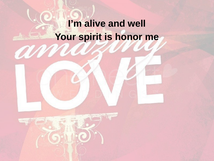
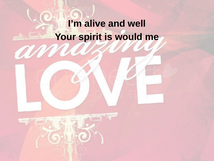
honor: honor -> would (129, 37)
